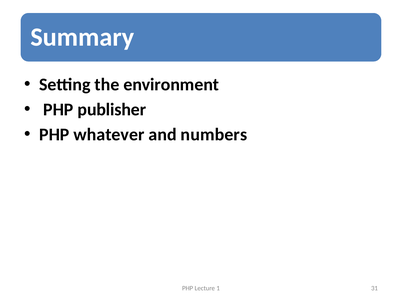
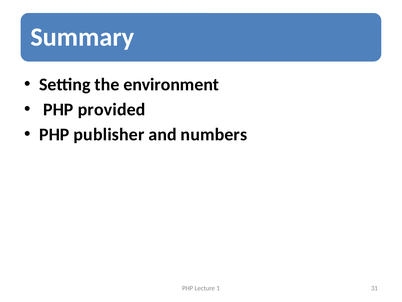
publisher: publisher -> provided (112, 109)
whatever: whatever -> publisher (109, 134)
